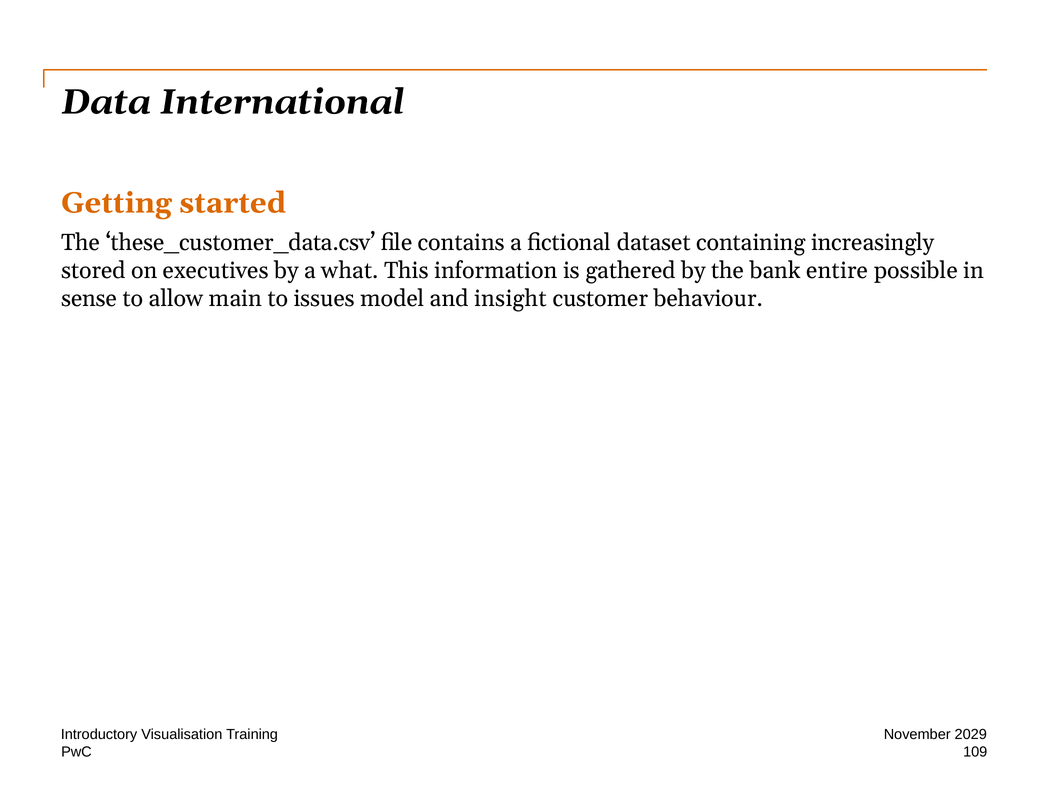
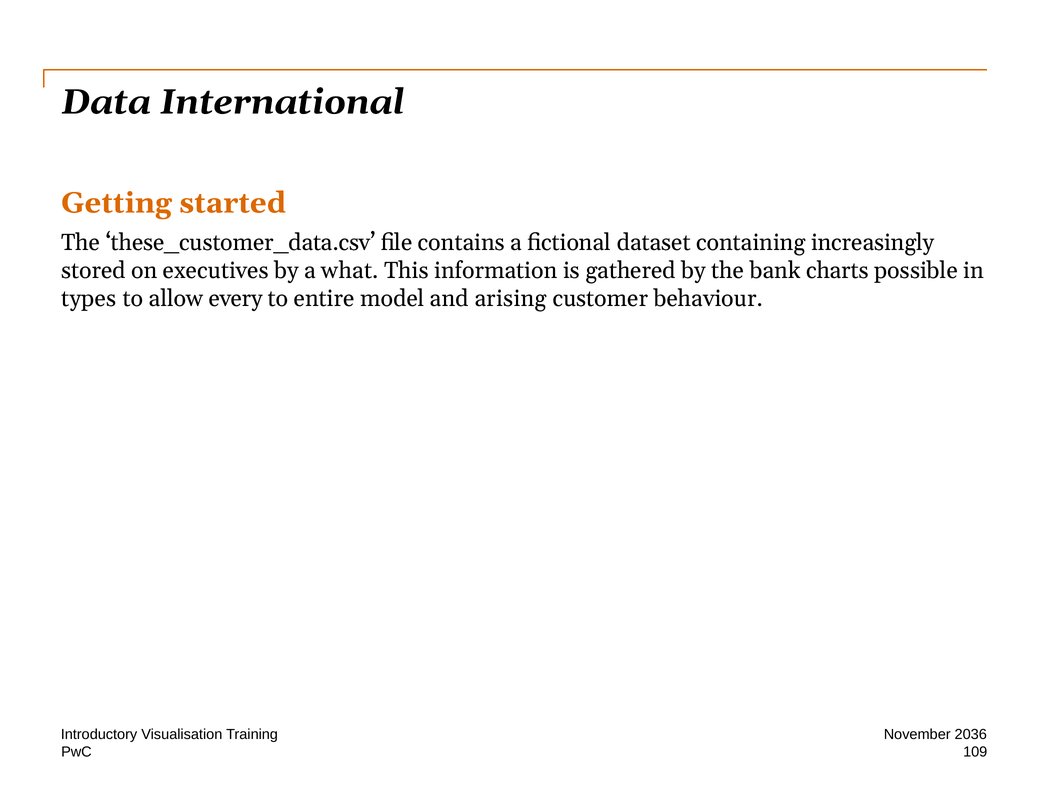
entire: entire -> charts (837, 271)
sense: sense -> types (89, 299)
main: main -> every (236, 299)
issues: issues -> entire (324, 299)
insight: insight -> arising (510, 299)
2029: 2029 -> 2036 (971, 735)
